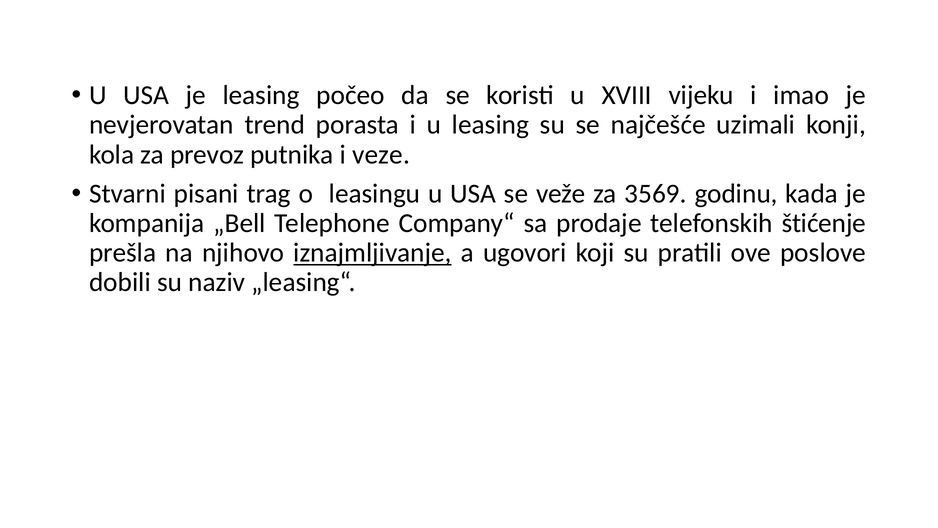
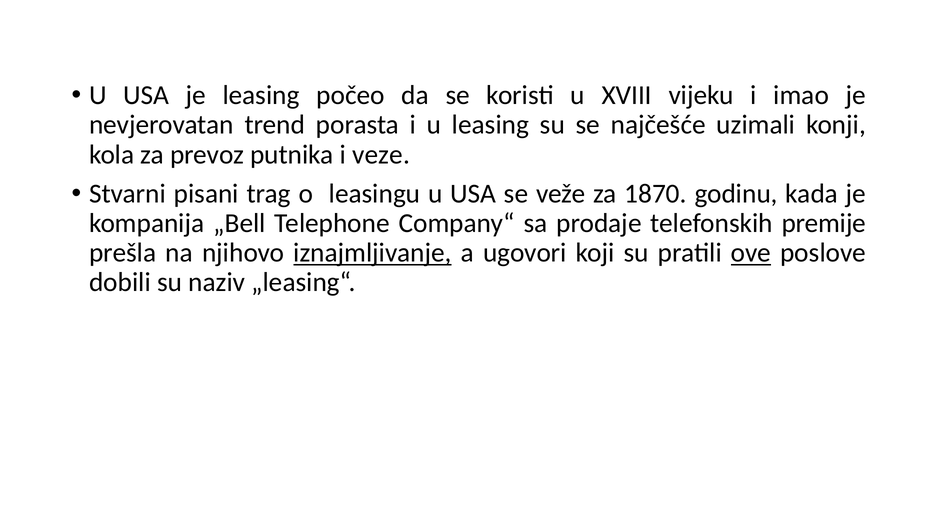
3569: 3569 -> 1870 (656, 194)
štićenje: štićenje -> premije (824, 223)
ove underline: none -> present (751, 253)
